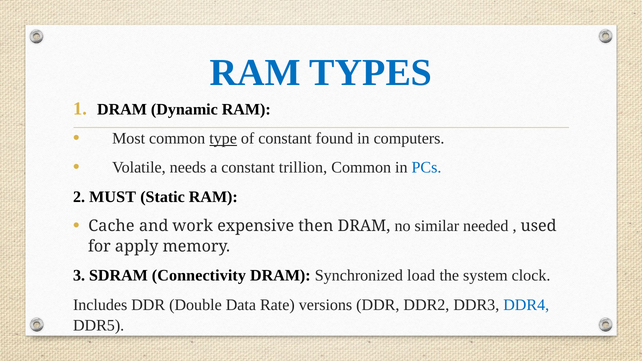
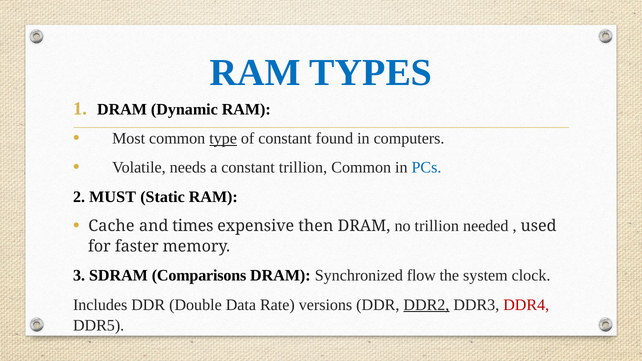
work: work -> times (193, 226)
no similar: similar -> trillion (437, 226)
apply: apply -> faster (137, 247)
Connectivity: Connectivity -> Comparisons (199, 276)
load: load -> flow (421, 276)
DDR2 underline: none -> present (426, 305)
DDR4 colour: blue -> red (526, 305)
